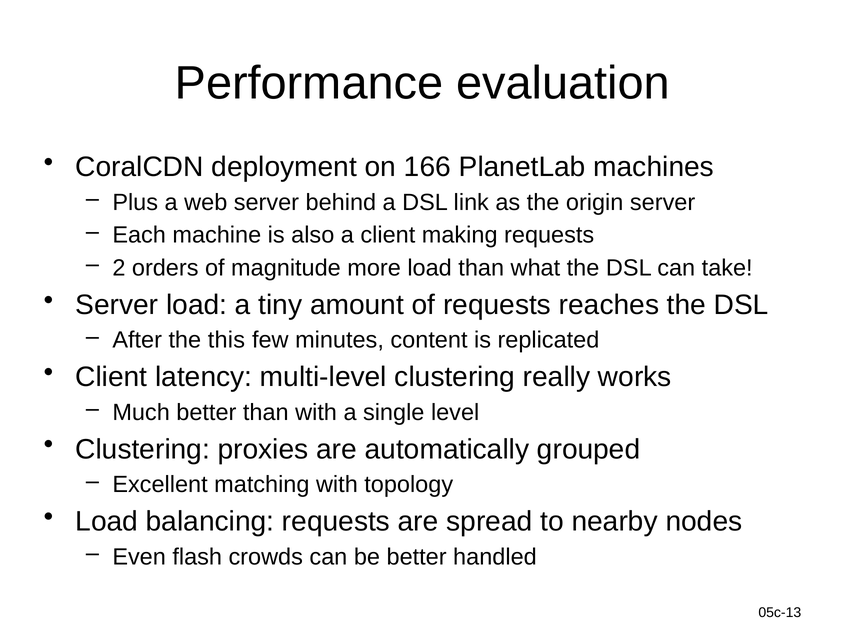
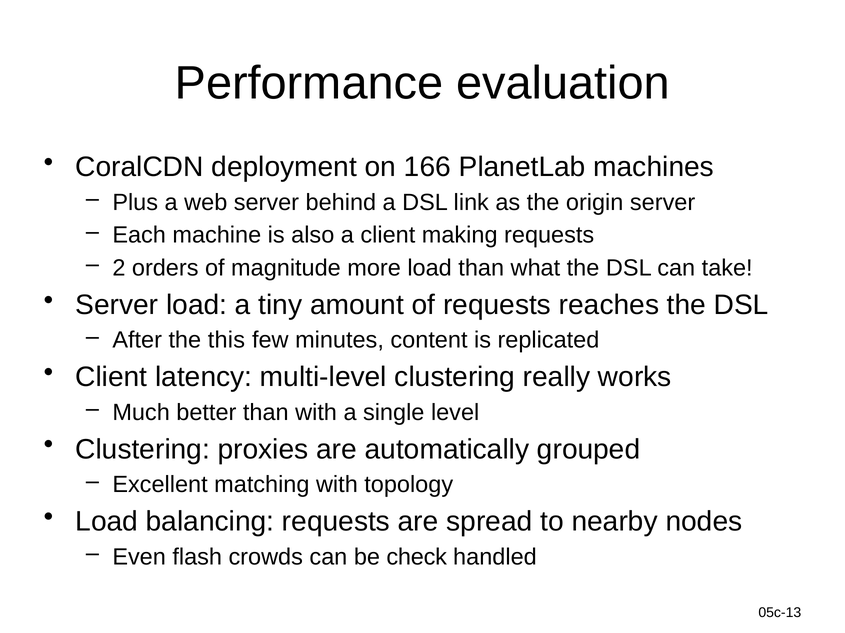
be better: better -> check (417, 557)
